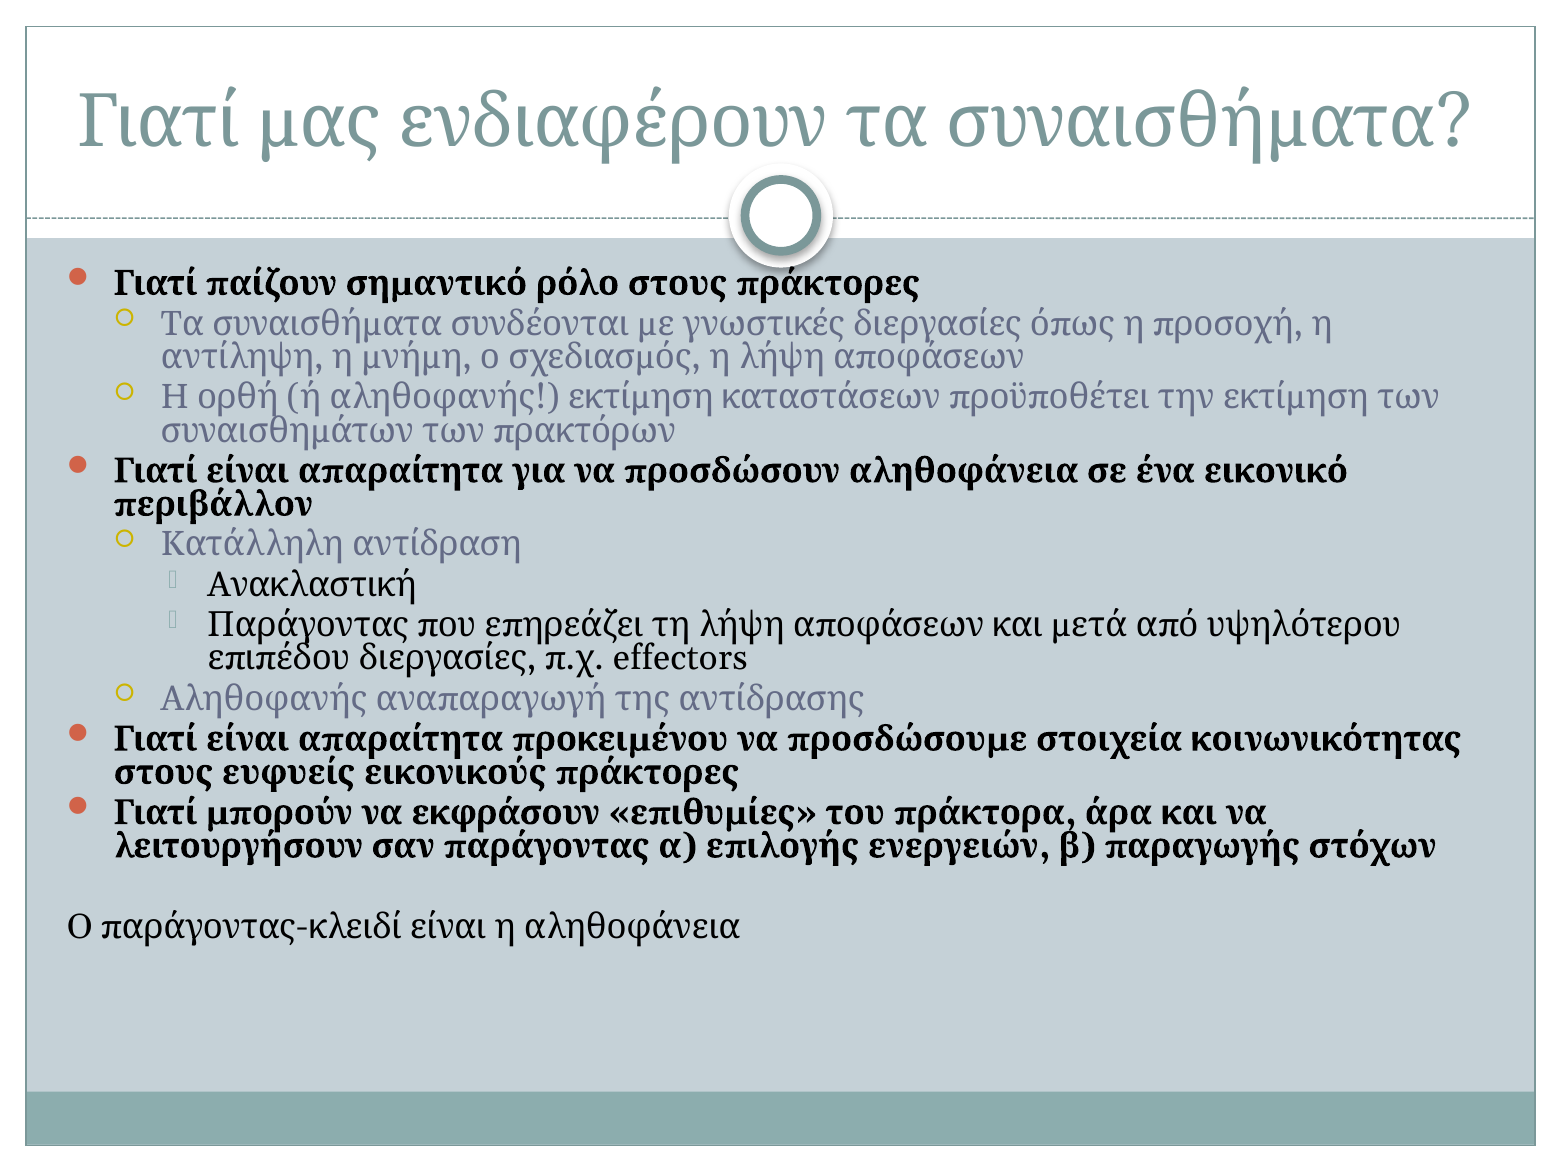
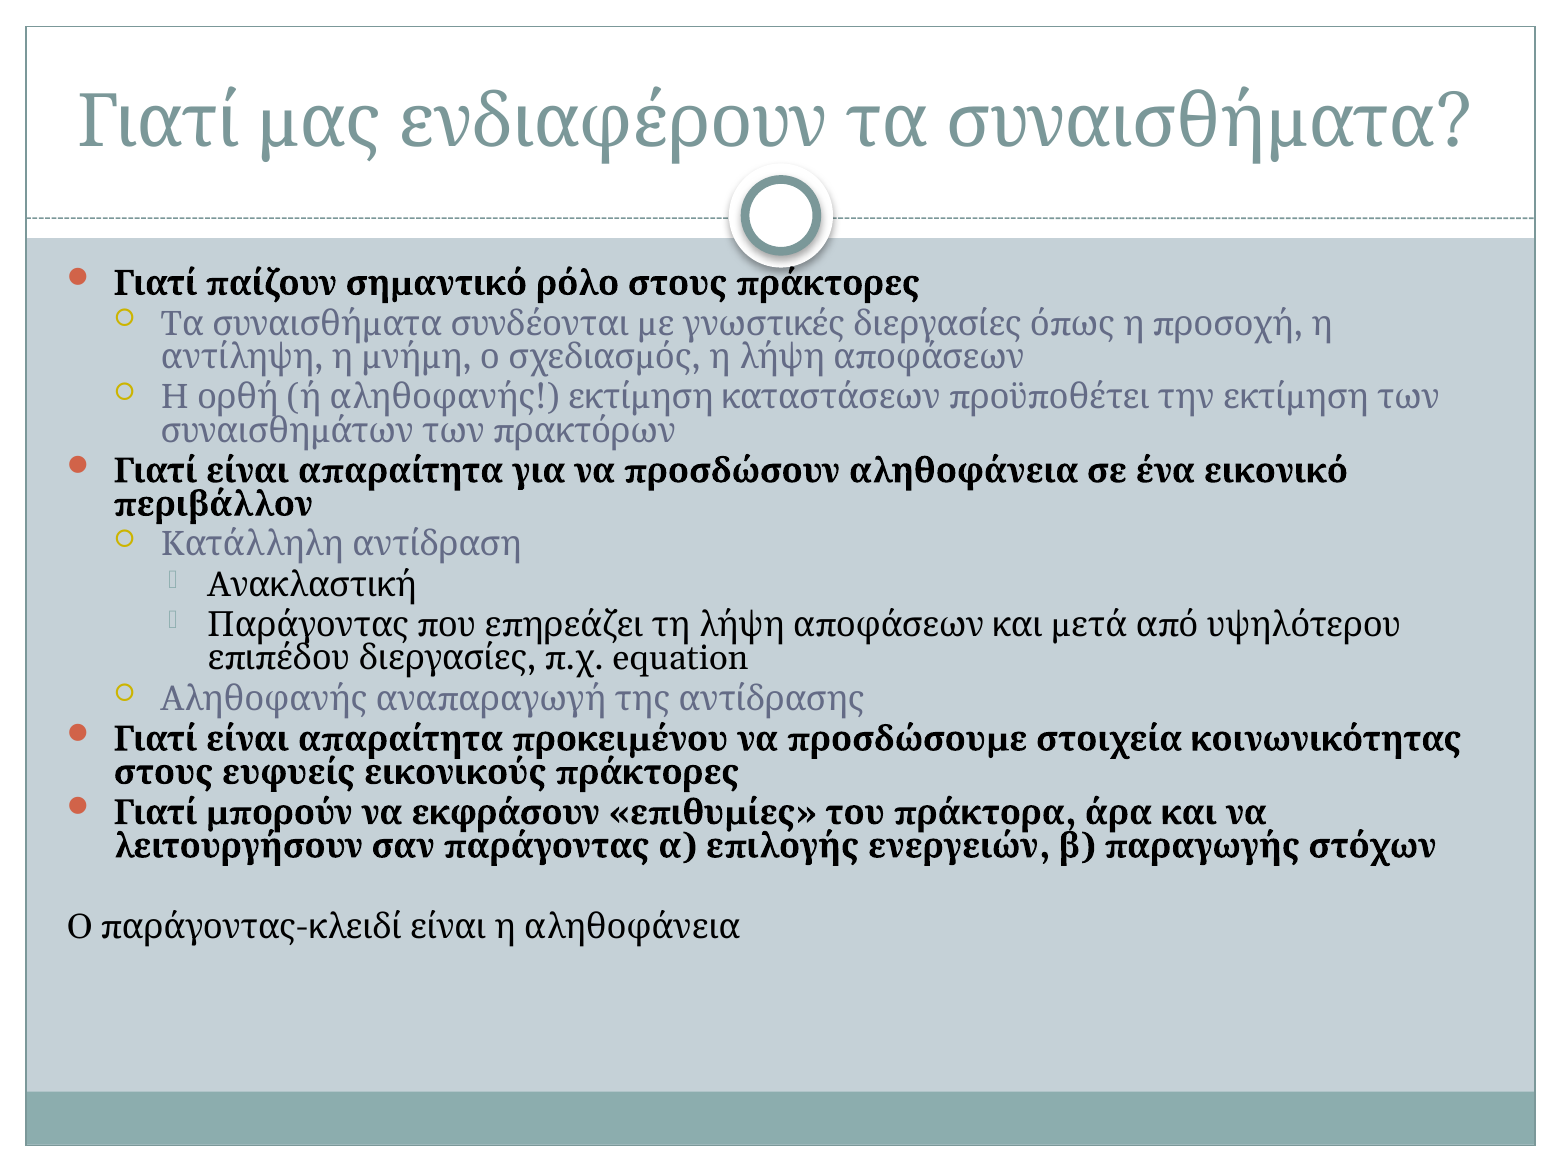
effectors: effectors -> equation (680, 658)
